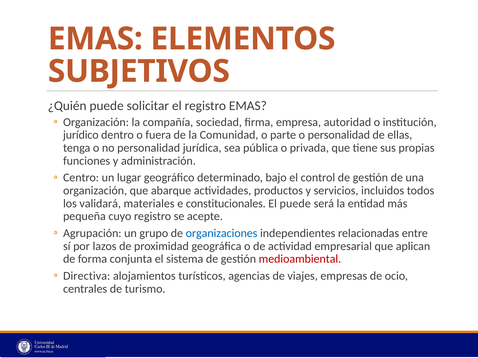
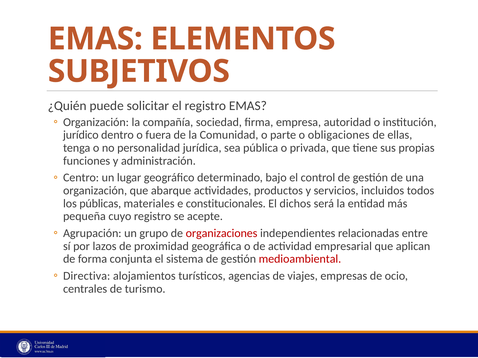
o personalidad: personalidad -> obligaciones (339, 135)
validará: validará -> públicas (100, 204)
El puede: puede -> dichos (295, 204)
organizaciones colour: blue -> red (222, 234)
